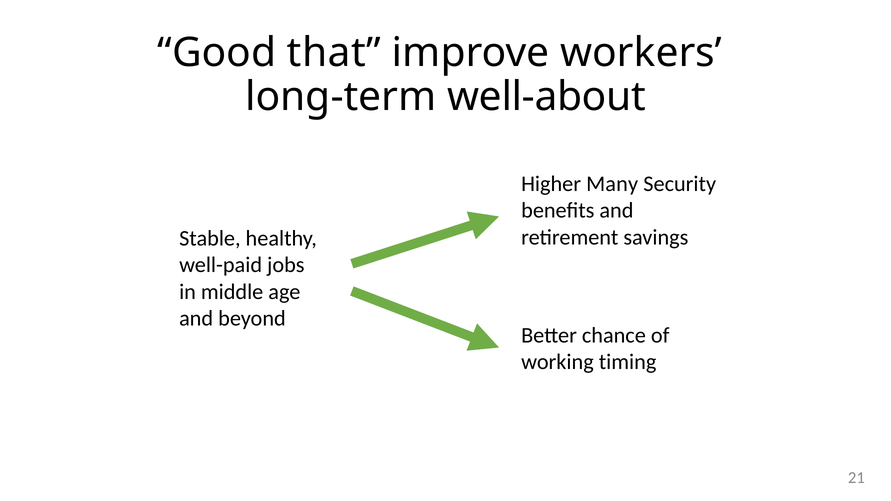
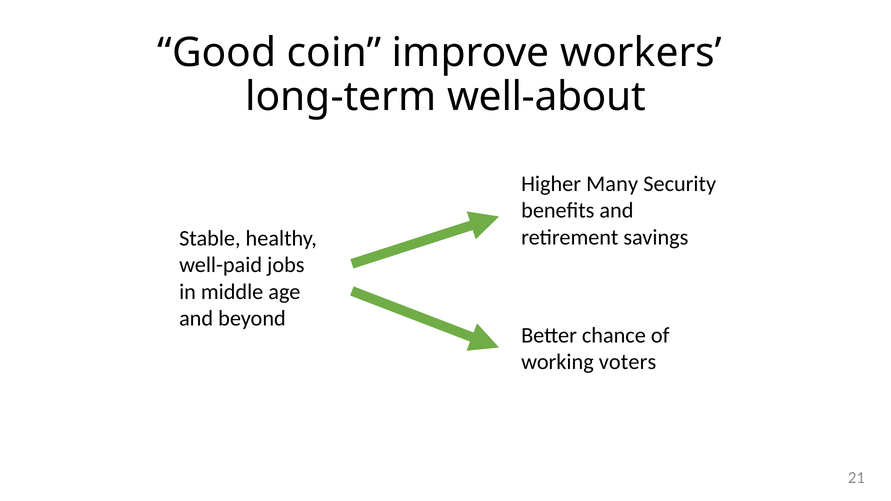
that: that -> coin (334, 53)
timing: timing -> voters (628, 362)
